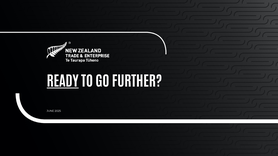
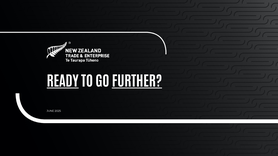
FURTHER underline: none -> present (137, 82)
